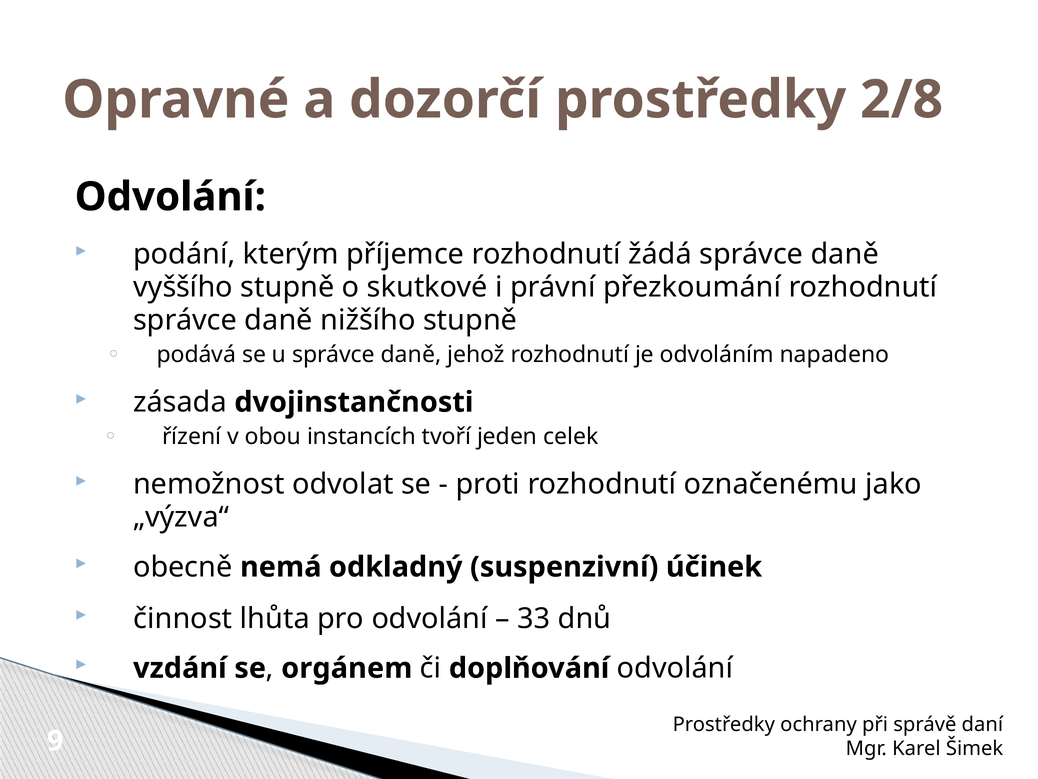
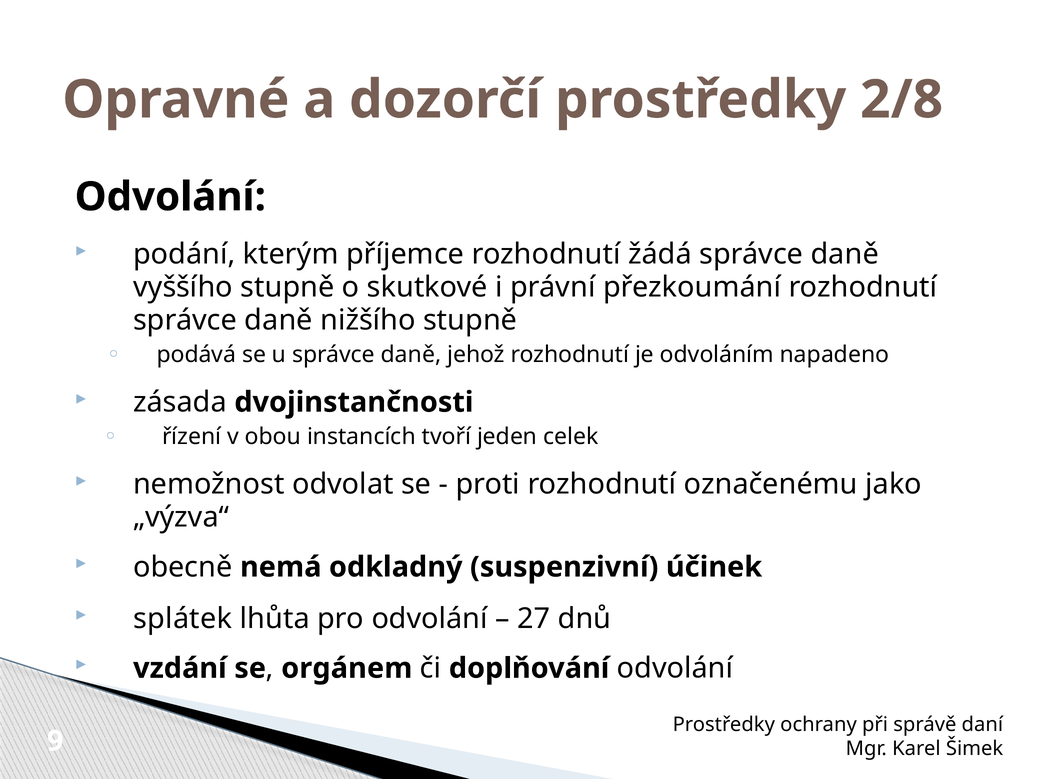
činnost: činnost -> splátek (183, 618)
33: 33 -> 27 (534, 618)
